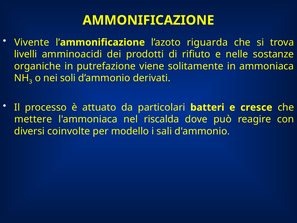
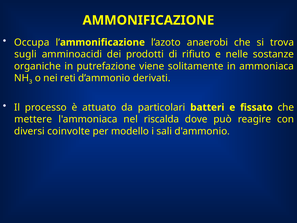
Vivente: Vivente -> Occupa (32, 42)
riguarda: riguarda -> anaerobi (207, 42)
livelli: livelli -> sugli (26, 54)
soli: soli -> reti (68, 78)
cresce: cresce -> fissato (256, 107)
